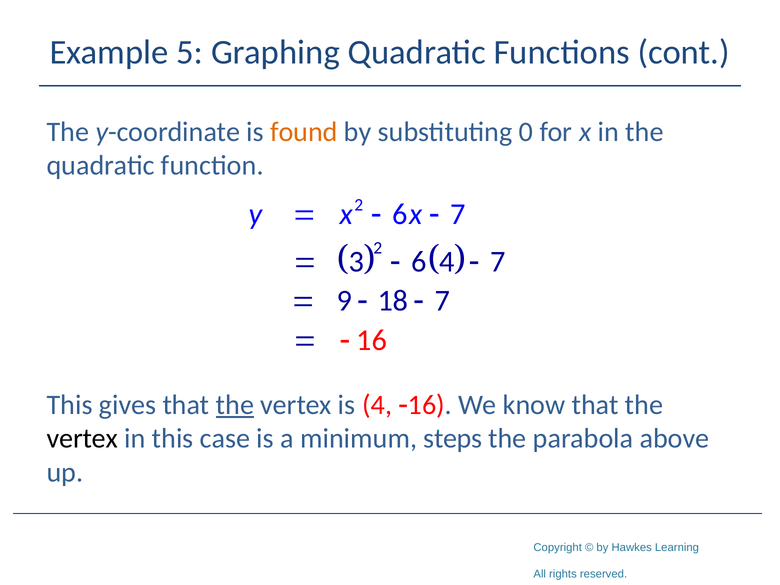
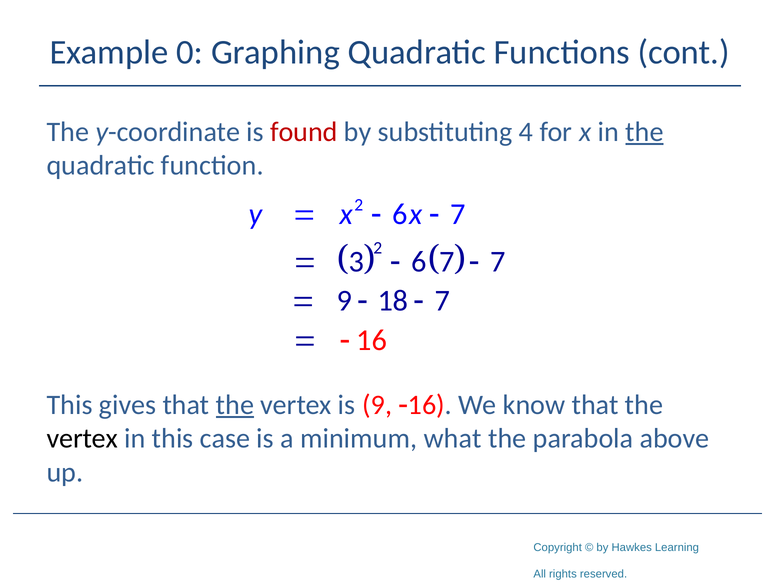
5: 5 -> 0 (190, 52)
found colour: orange -> red (304, 132)
0: 0 -> 4 (526, 132)
the underline: none -> present (644, 132)
4: 4 -> 7 (447, 262)
is 4: 4 -> 9 (377, 405)
steps: steps -> what (453, 439)
